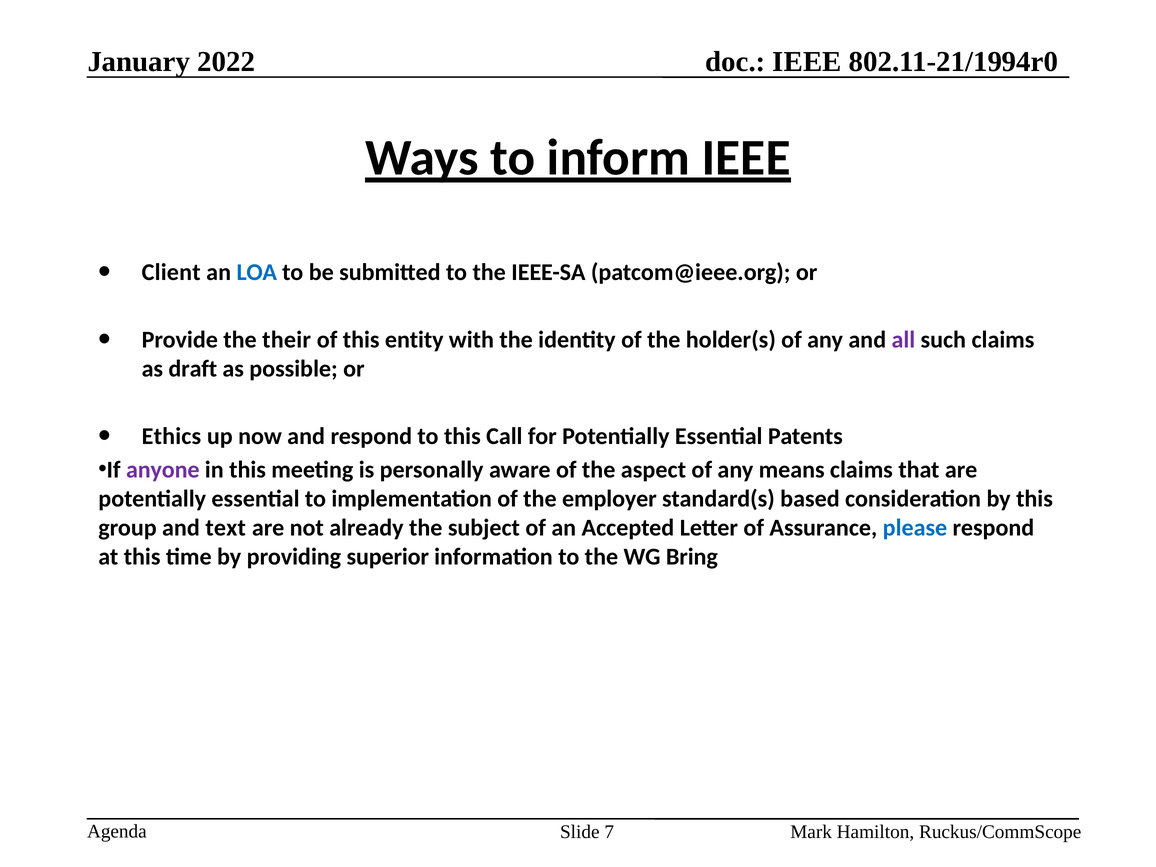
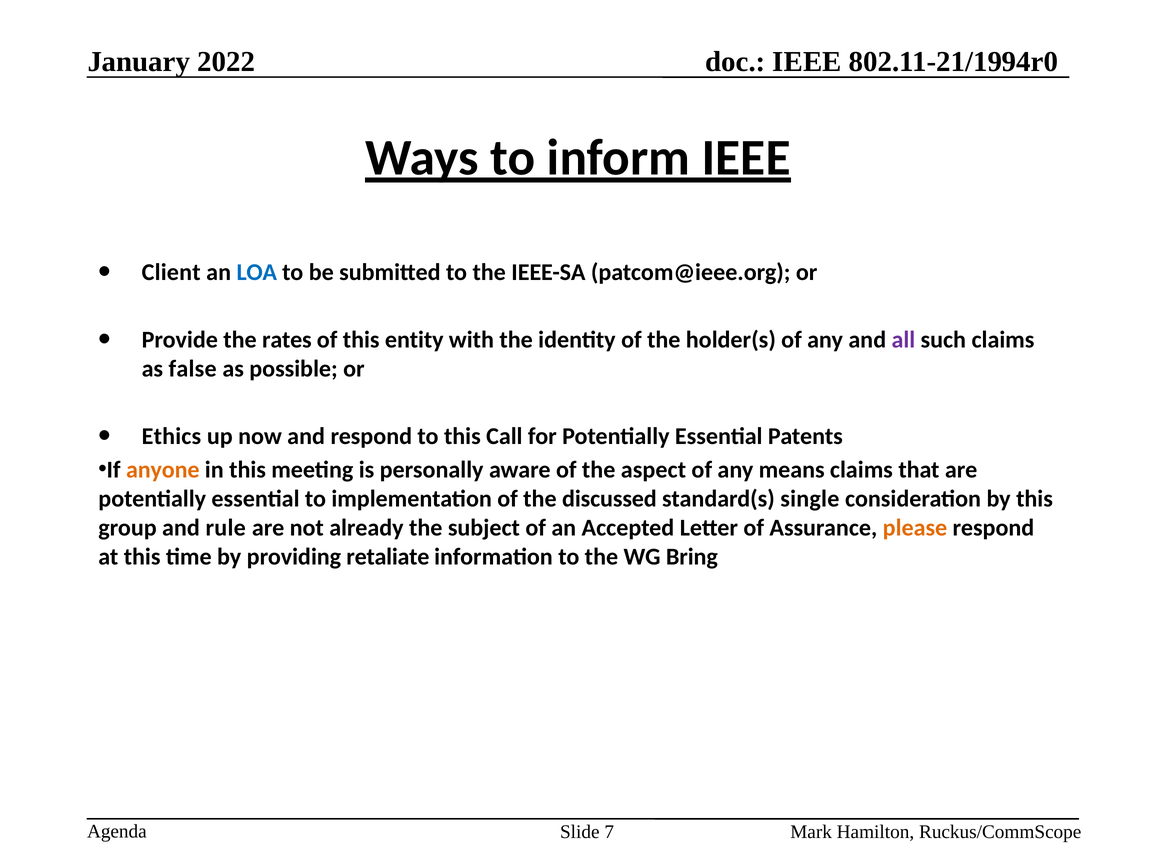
their: their -> rates (287, 340)
draft: draft -> false (193, 369)
anyone colour: purple -> orange (163, 470)
employer: employer -> discussed (609, 499)
based: based -> single (810, 499)
text: text -> rule (226, 528)
please colour: blue -> orange (915, 528)
superior: superior -> retaliate (388, 557)
